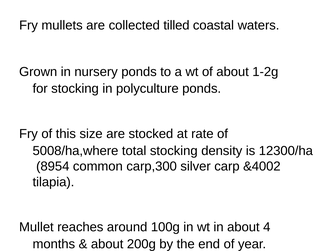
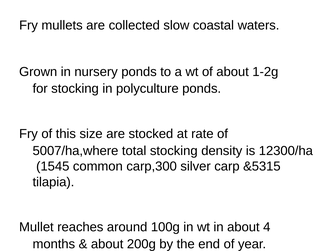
tilled: tilled -> slow (176, 25)
5008/ha,where: 5008/ha,where -> 5007/ha,where (75, 151)
8954: 8954 -> 1545 (53, 167)
&4002: &4002 -> &5315 (262, 167)
